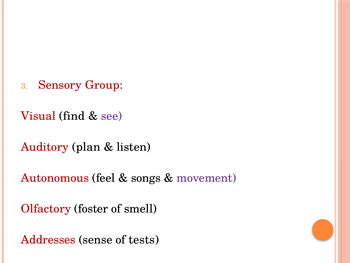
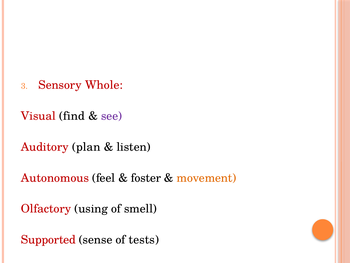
Group: Group -> Whole (104, 85)
songs: songs -> foster (146, 178)
movement colour: purple -> orange (206, 178)
foster: foster -> using (91, 208)
Addresses: Addresses -> Supported (48, 239)
